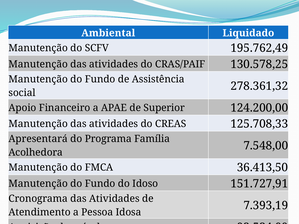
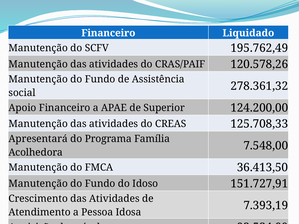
Ambiental: Ambiental -> Financeiro (108, 33)
130.578,25: 130.578,25 -> 120.578,26 (259, 64)
Cronograma: Cronograma -> Crescimento (38, 199)
